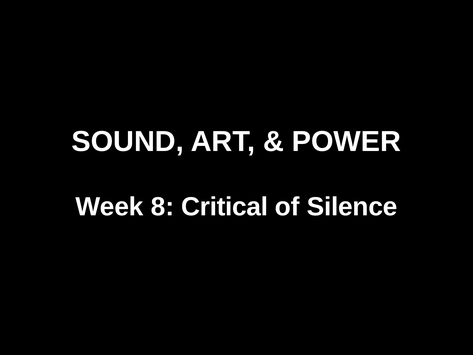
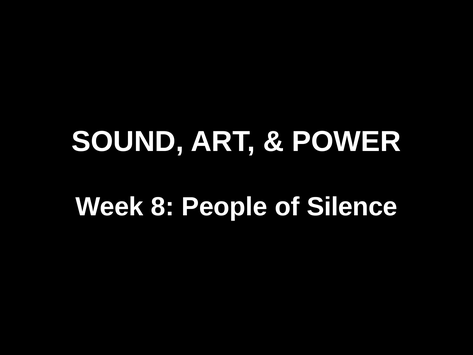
Critical: Critical -> People (225, 207)
